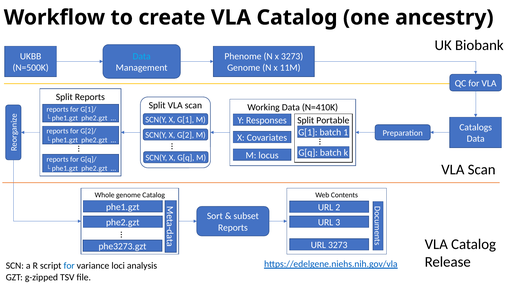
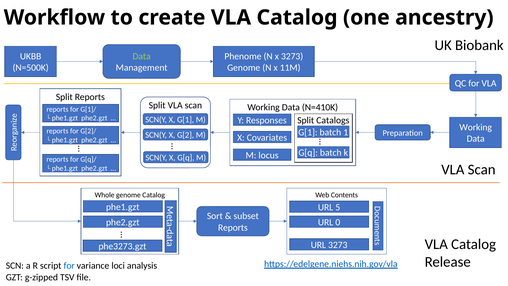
Data colour: light blue -> light green (142, 56)
Portable: Portable -> Catalogs (333, 120)
Catalogs: Catalogs -> Working (476, 127)
2: 2 -> 5 (338, 207)
3: 3 -> 0 (338, 222)
